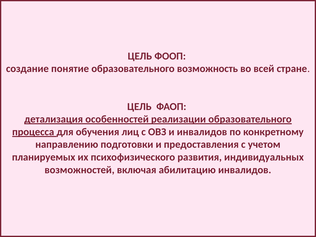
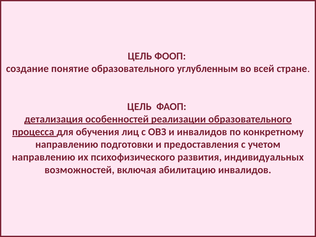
возможность: возможность -> углубленным (208, 69)
планируемых: планируемых -> направлению (44, 157)
